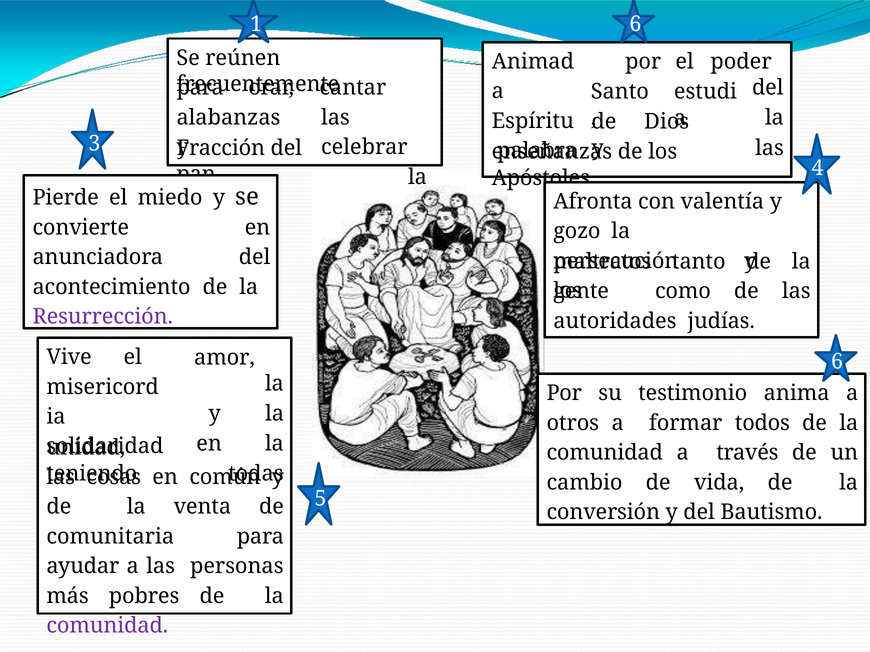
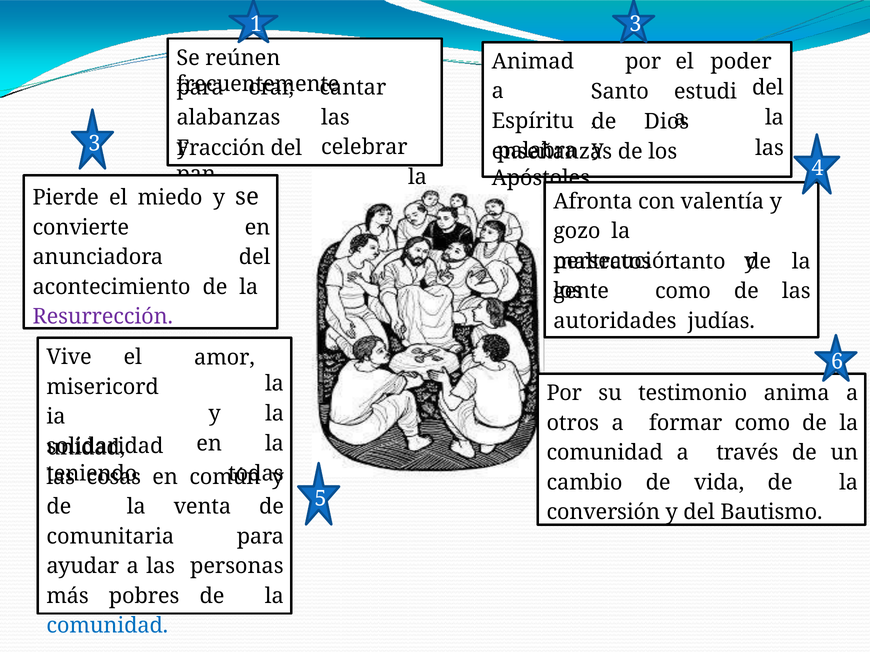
1 6: 6 -> 3 (635, 24)
formar todos: todos -> como (762, 423)
comunidad colour: purple -> blue (107, 626)
